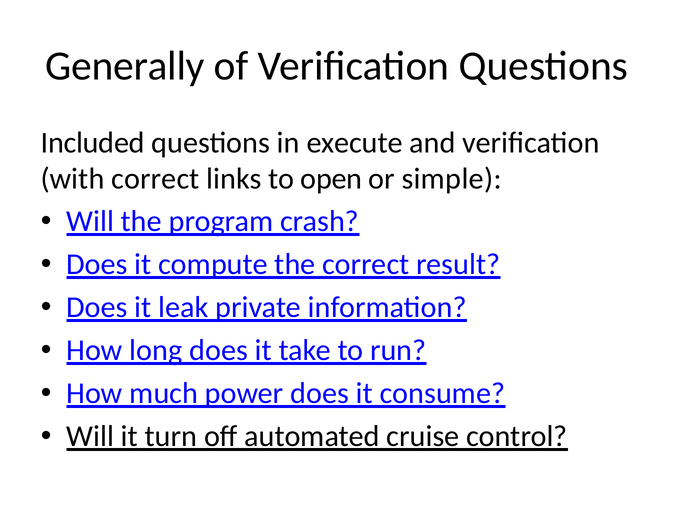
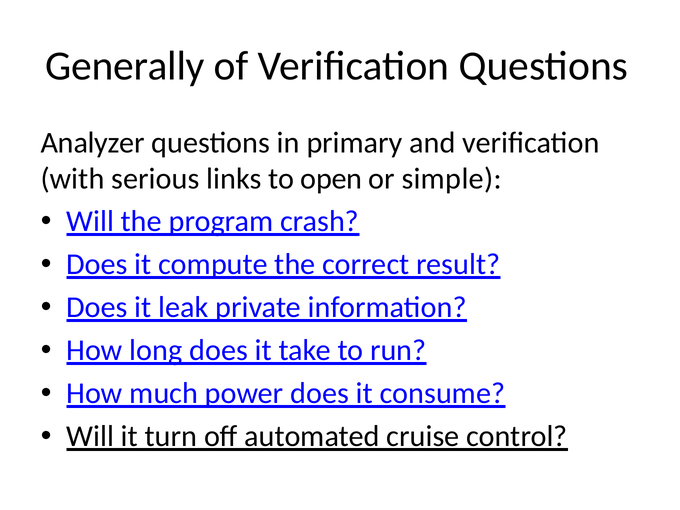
Included: Included -> Analyzer (93, 143)
execute: execute -> primary (355, 143)
with correct: correct -> serious (155, 179)
